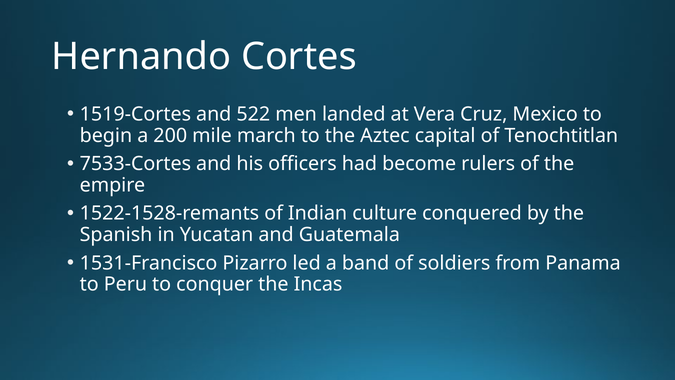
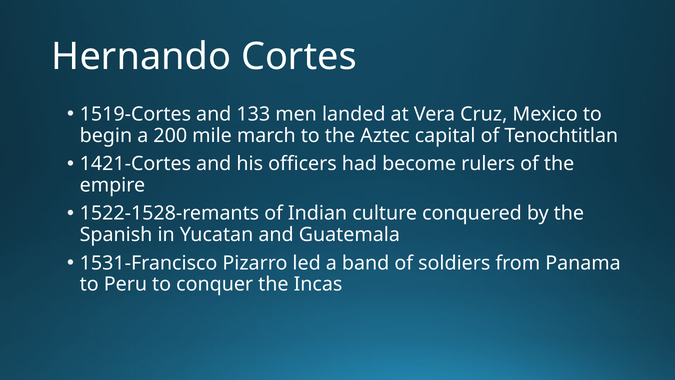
522: 522 -> 133 (253, 114)
7533-Cortes: 7533-Cortes -> 1421-Cortes (135, 164)
